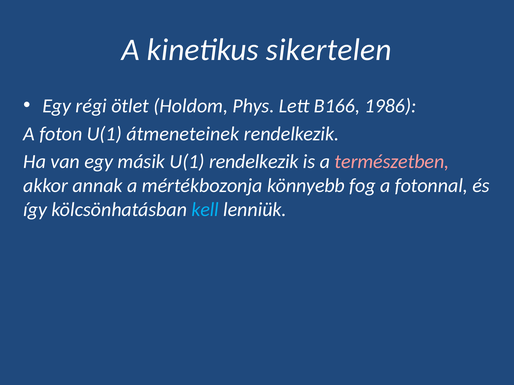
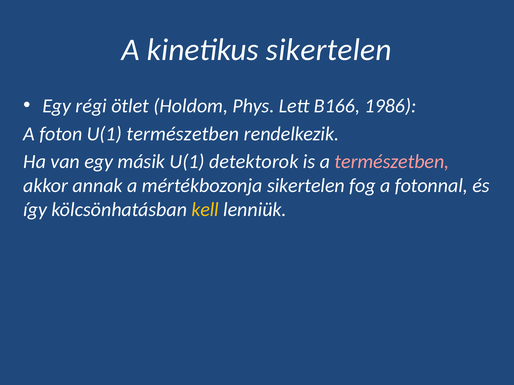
U(1 átmeneteinek: átmeneteinek -> természetben (183, 134)
U(1 rendelkezik: rendelkezik -> detektorok (254, 162)
mértékbozonja könnyebb: könnyebb -> sikertelen (306, 186)
kell colour: light blue -> yellow (205, 210)
